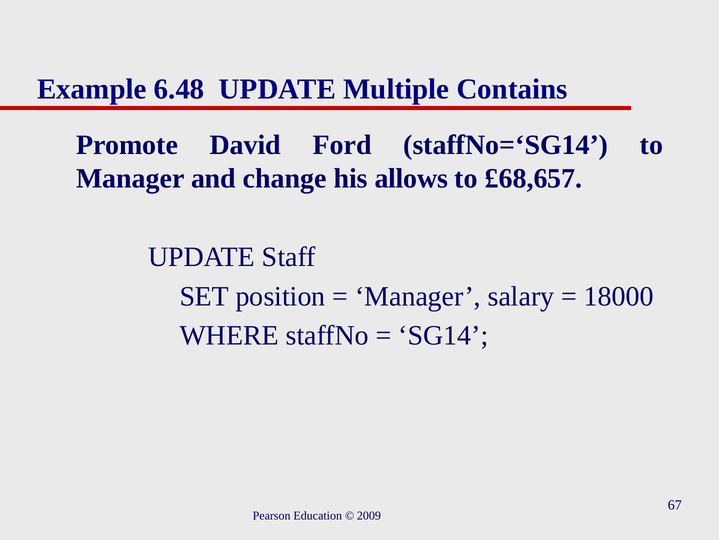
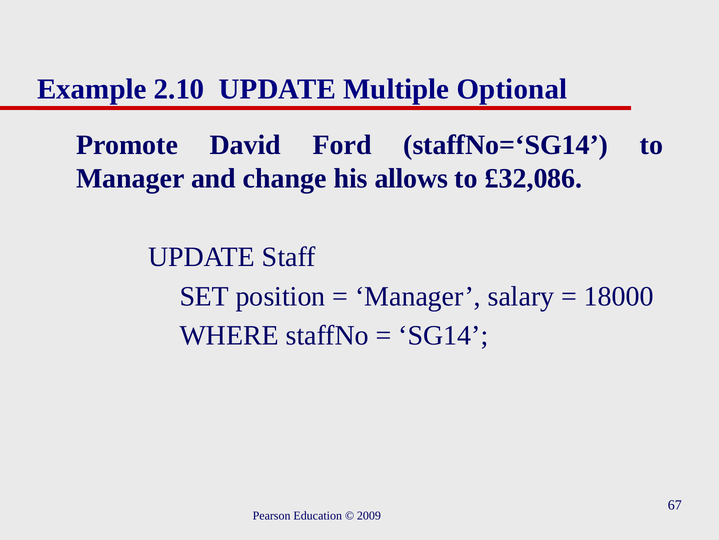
6.48: 6.48 -> 2.10 (179, 89)
Contains: Contains -> Optional (512, 89)
£68,657: £68,657 -> £32,086 (534, 178)
